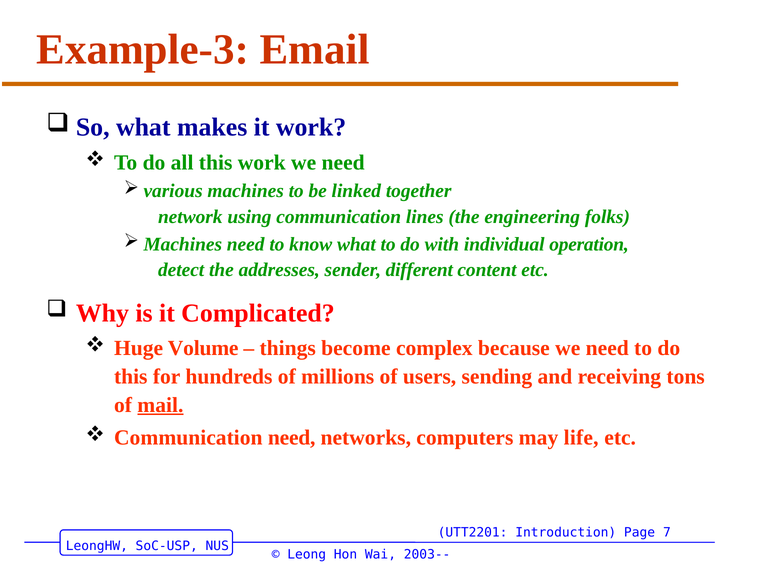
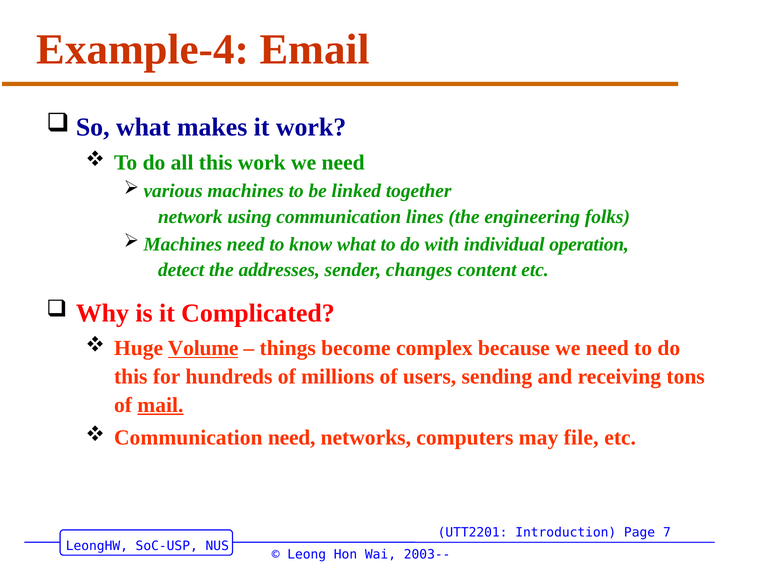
Example-3: Example-3 -> Example-4 (143, 50)
different: different -> changes (419, 270)
Volume underline: none -> present (203, 348)
life: life -> file (581, 438)
